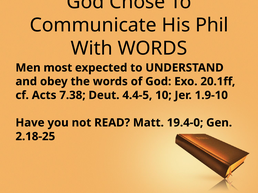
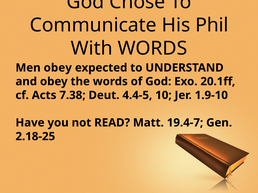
Men most: most -> obey (58, 68)
19.4-0: 19.4-0 -> 19.4-7 (185, 123)
